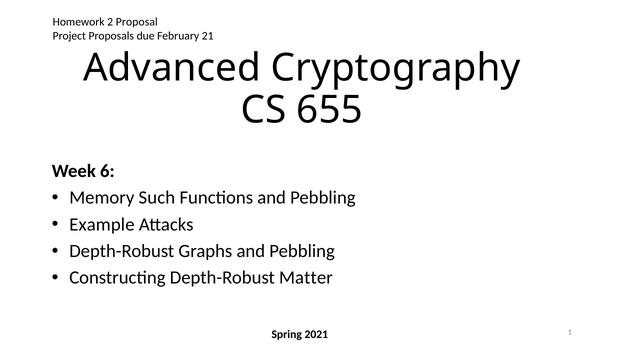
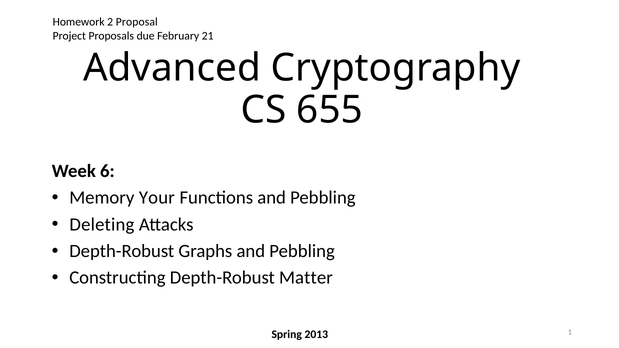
Such: Such -> Your (157, 198)
Example: Example -> Deleting (102, 225)
2021: 2021 -> 2013 (316, 334)
